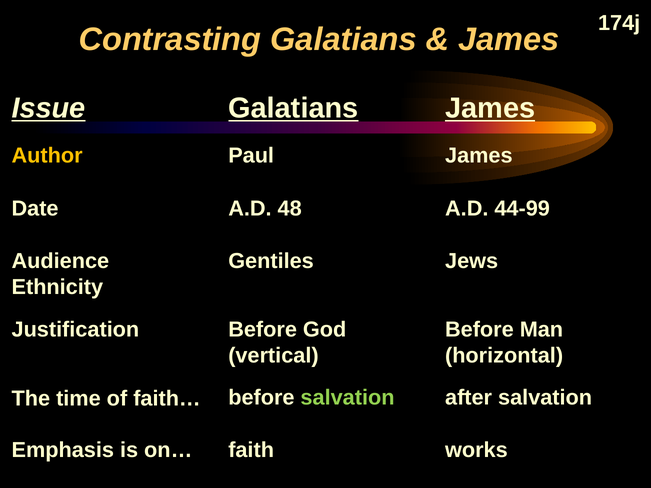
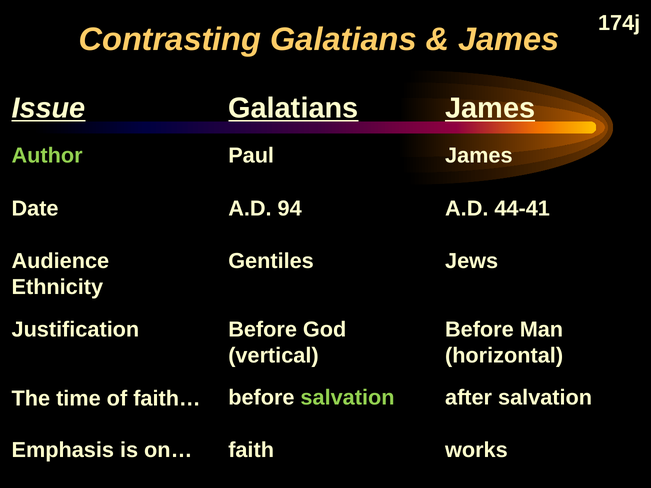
Author colour: yellow -> light green (47, 156)
48: 48 -> 94 (290, 208)
44-99: 44-99 -> 44-41 (522, 208)
